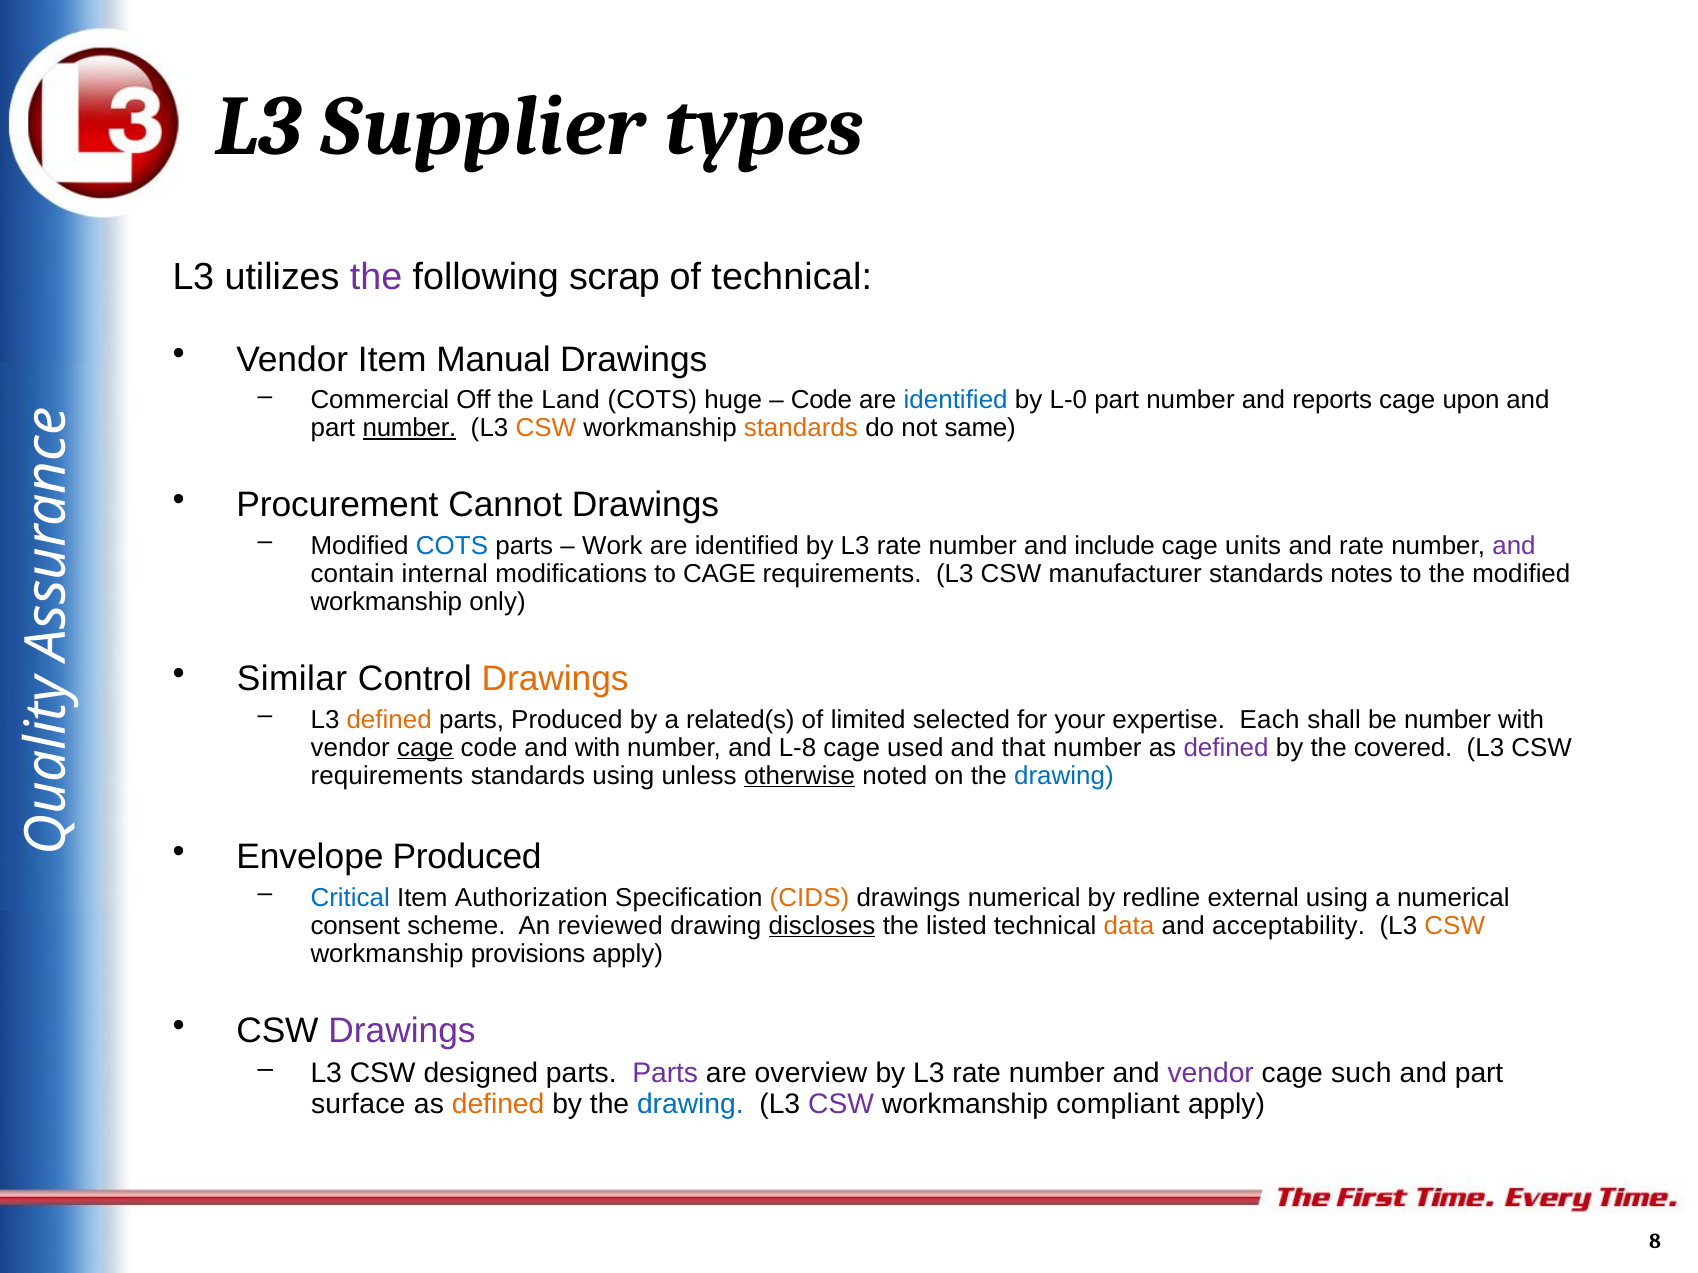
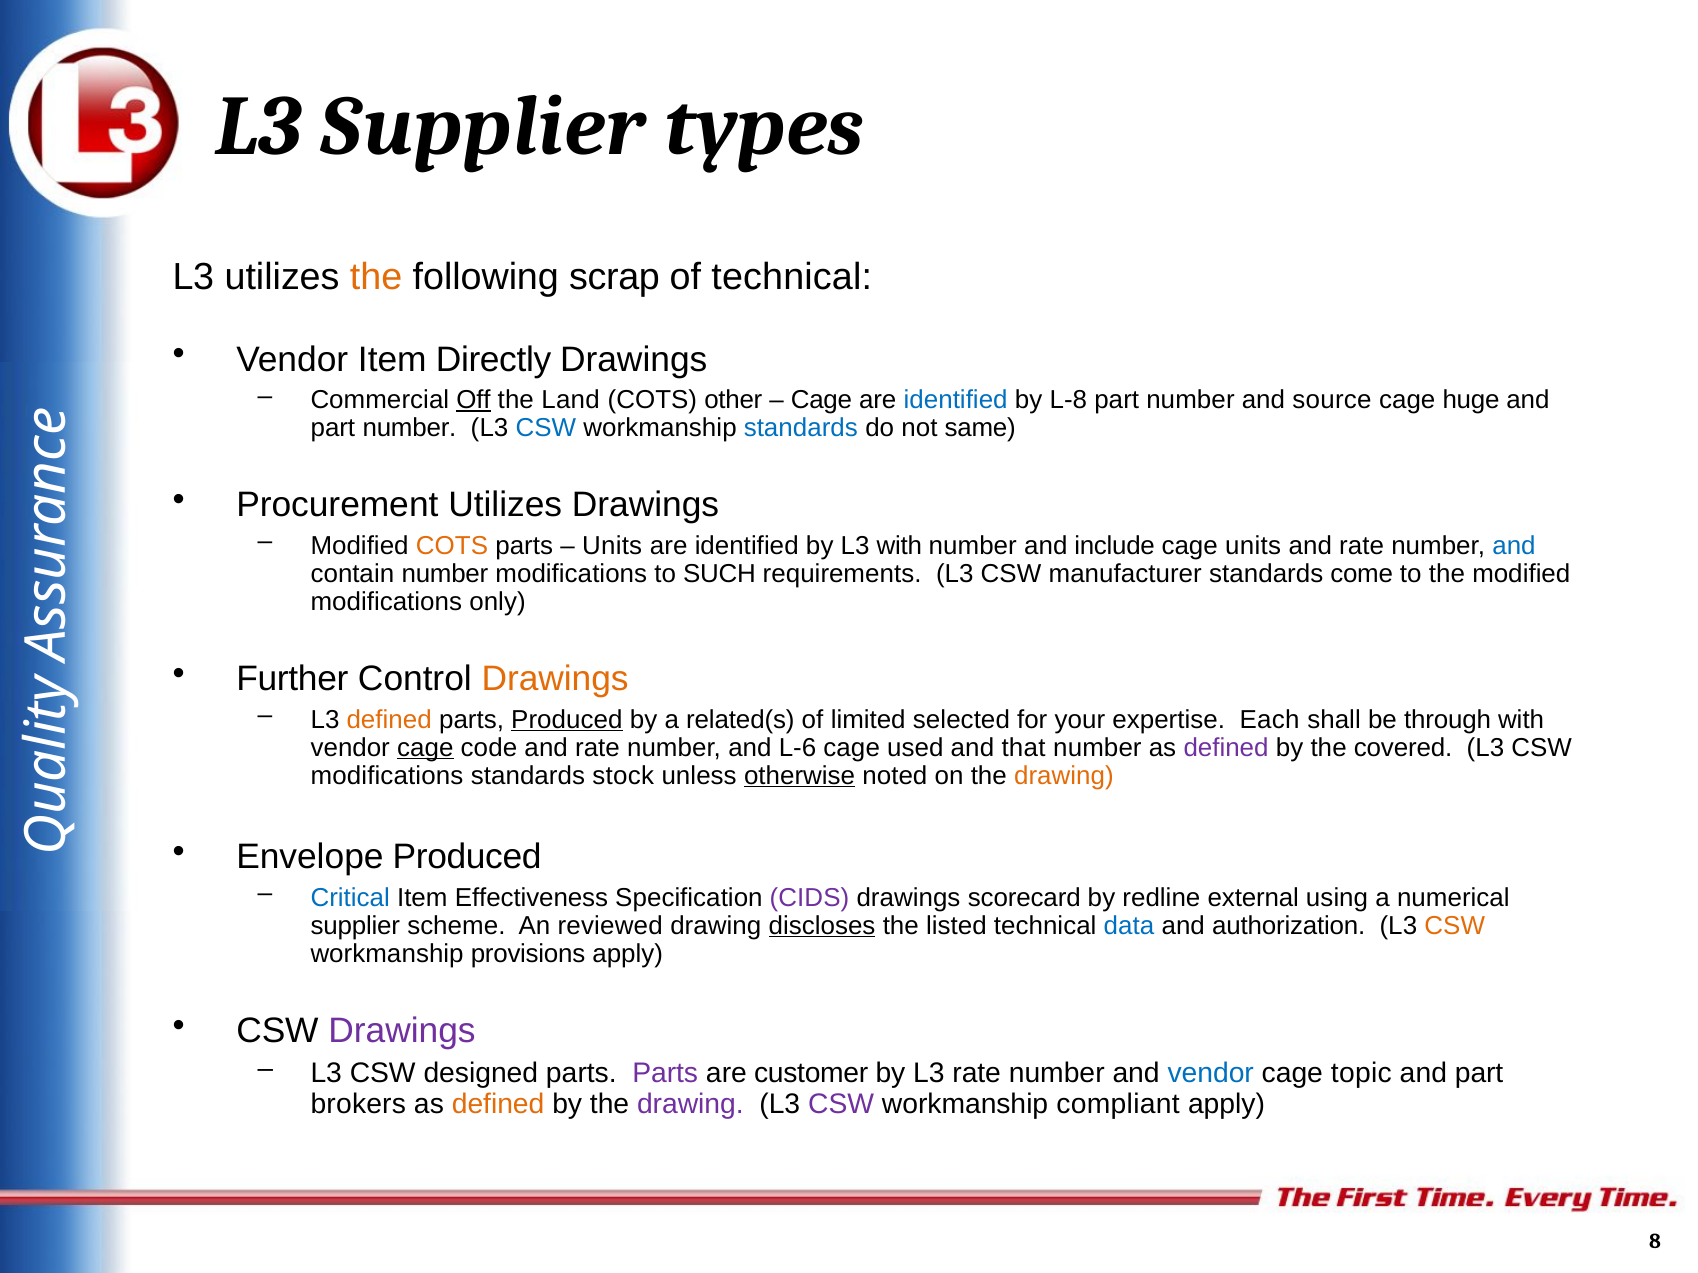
the colour: purple -> orange (376, 277)
Manual: Manual -> Directly (494, 360)
Off underline: none -> present (474, 400)
huge: huge -> other (733, 400)
Code: Code -> Cage (821, 400)
L-0: L-0 -> L-8 (1068, 400)
reports: reports -> source (1332, 400)
upon: upon -> huge (1471, 400)
number underline: present -> none (409, 428)
CSW colour: orange -> blue (546, 428)
standards colour: orange -> blue (801, 428)
Procurement Cannot: Cannot -> Utilizes (505, 505)
COTS colour: blue -> orange (452, 546)
Work: Work -> Units (612, 546)
identified by L3 rate: rate -> with (899, 546)
and colour: purple -> blue (1514, 546)
contain internal: internal -> number (445, 574)
to CAGE: CAGE -> SUCH (719, 574)
notes: notes -> come (1362, 574)
workmanship: workmanship -> modifications (386, 602)
Similar: Similar -> Further (292, 679)
Produced underline: none -> present (567, 720)
be number: number -> through (1448, 720)
code and with: with -> rate (597, 748)
L-8: L-8 -> L-6 (798, 748)
requirements: requirements -> modifications (387, 776)
standards using: using -> stock (623, 776)
drawing colour: blue -> orange (1064, 776)
Authorization: Authorization -> Effectiveness (531, 898)
CIDS colour: orange -> purple (809, 898)
drawings numerical: numerical -> scorecard (1024, 898)
consent: consent -> supplier (355, 926)
data colour: orange -> blue (1129, 926)
acceptability: acceptability -> authorization (1289, 926)
overview: overview -> customer (811, 1074)
vendor colour: purple -> blue (1211, 1074)
such: such -> topic (1361, 1074)
surface: surface -> brokers (358, 1104)
drawing colour: blue -> purple (690, 1104)
